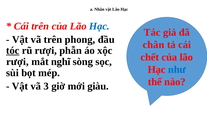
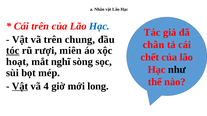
phong: phong -> chung (80, 40)
phẫn: phẫn -> miên (71, 51)
rượi: rượi -> hoạt (17, 62)
như colour: blue -> black (177, 70)
Vật underline: none -> present (20, 86)
3: 3 -> 4 (46, 86)
giàu: giàu -> long (98, 86)
